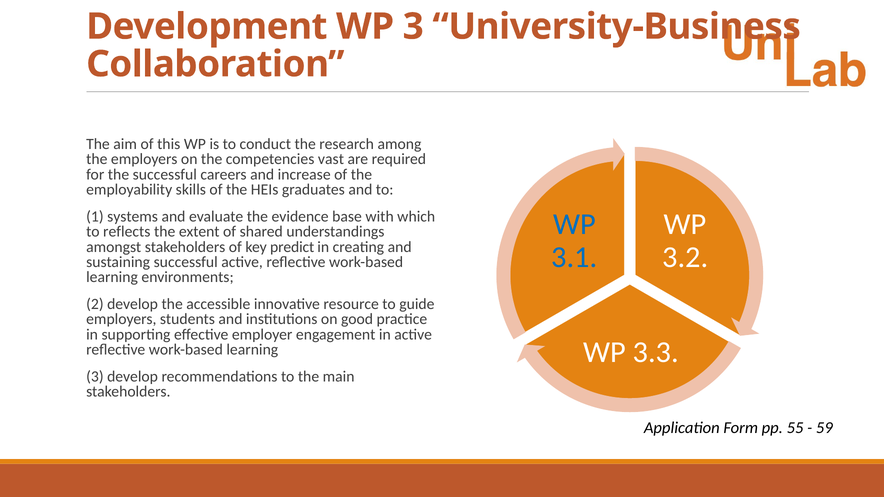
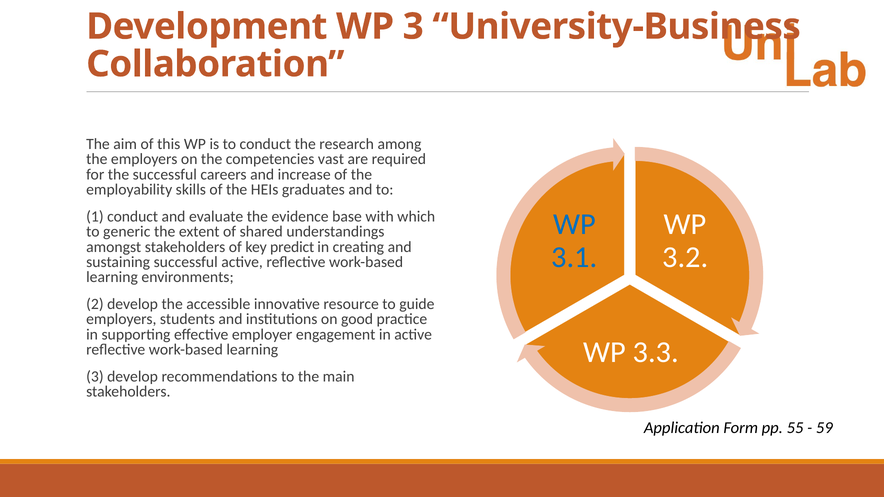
1 systems: systems -> conduct (133, 217)
reflects: reflects -> generic (127, 232)
